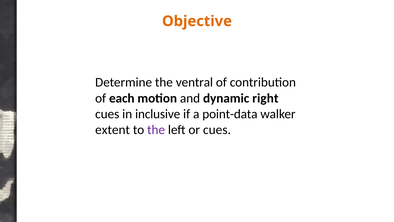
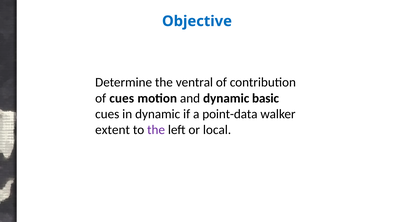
Objective colour: orange -> blue (197, 21)
of each: each -> cues (122, 98)
right: right -> basic (266, 98)
in inclusive: inclusive -> dynamic (158, 114)
or cues: cues -> local (217, 130)
